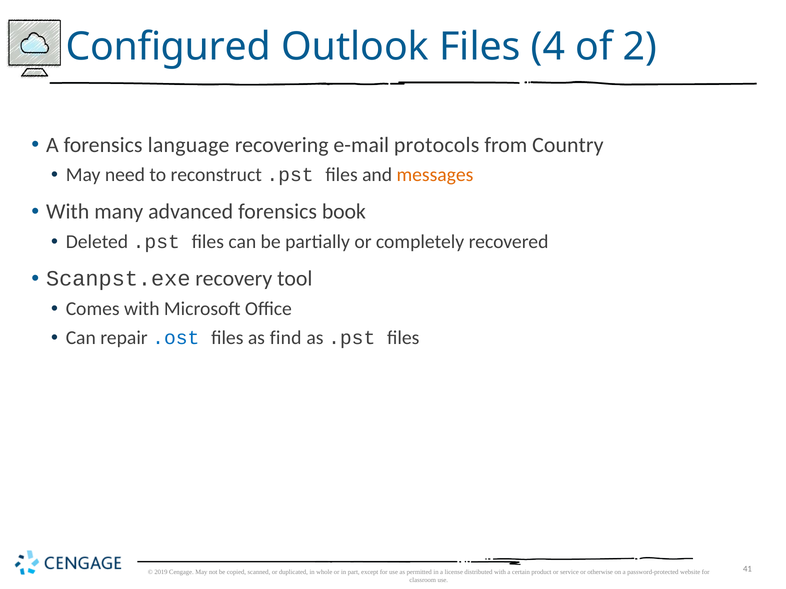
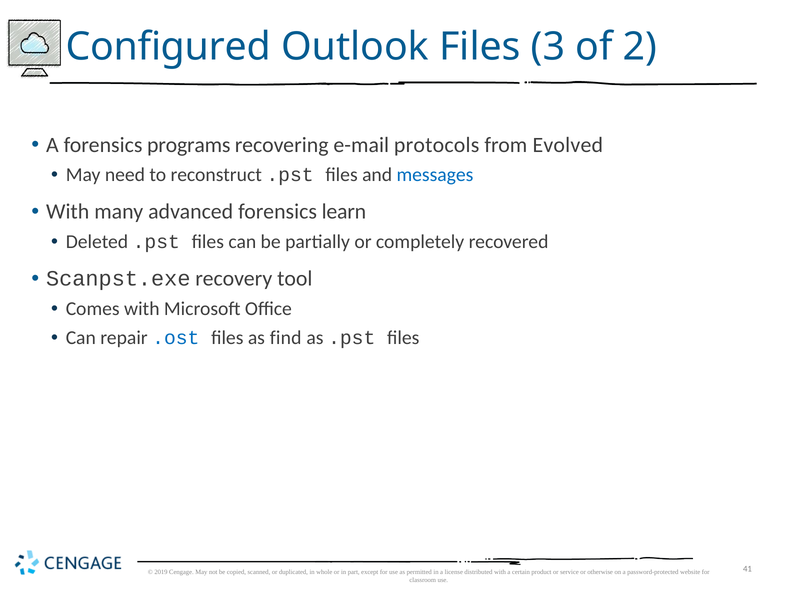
4: 4 -> 3 (548, 47)
language: language -> programs (189, 145)
Country: Country -> Evolved (568, 145)
messages colour: orange -> blue (435, 175)
book: book -> learn (344, 212)
